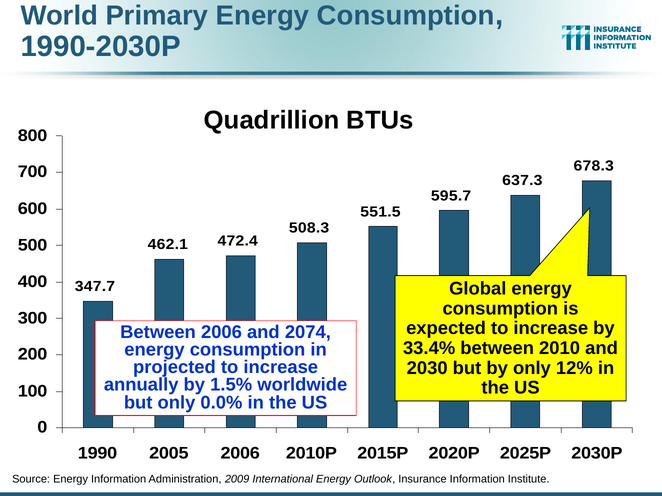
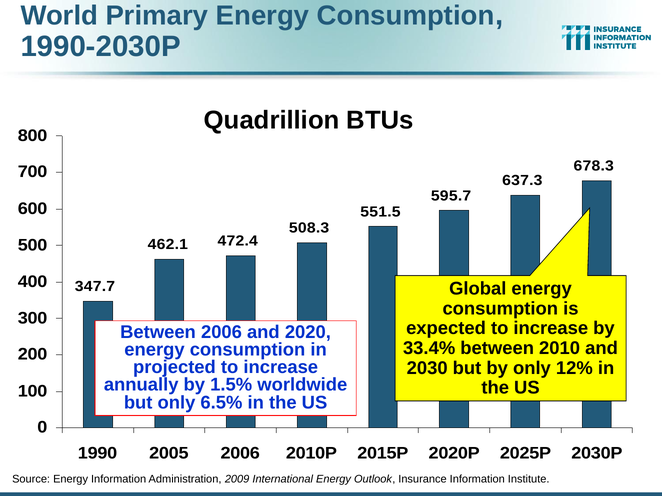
2074: 2074 -> 2020 (308, 332)
0.0%: 0.0% -> 6.5% (221, 403)
